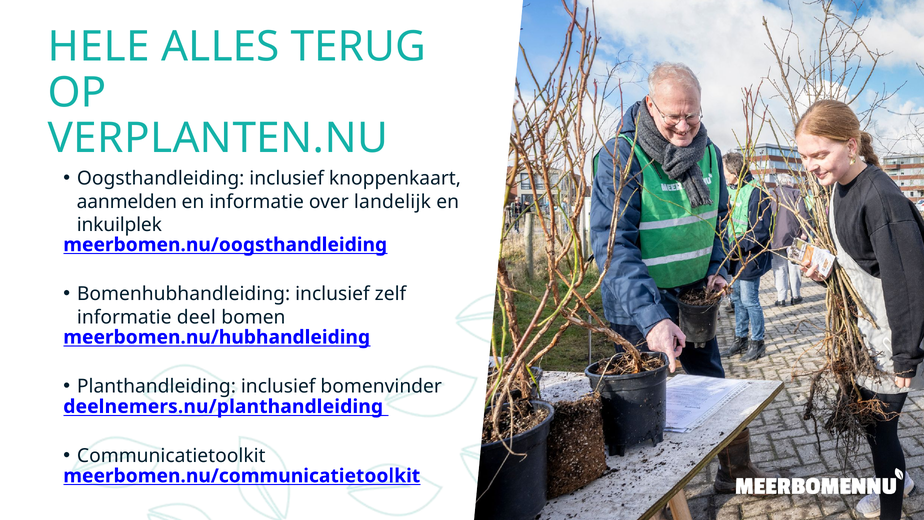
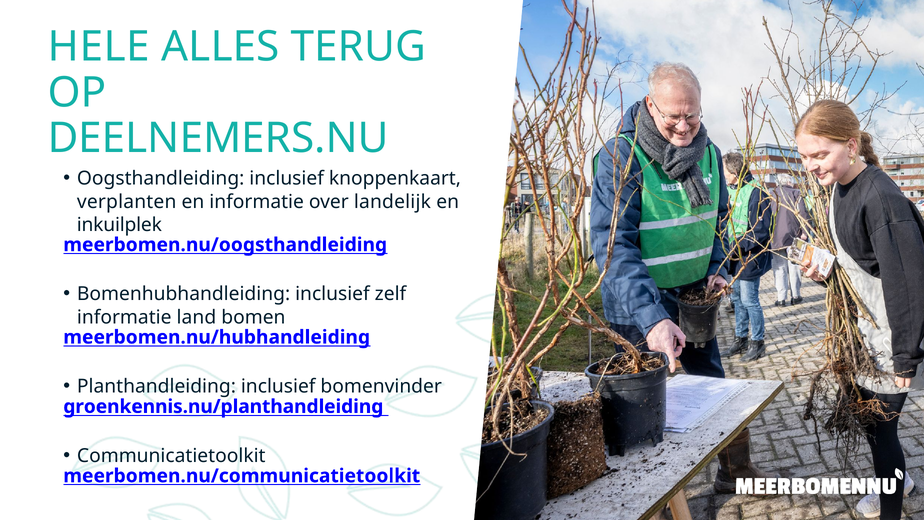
VERPLANTEN.NU: VERPLANTEN.NU -> DEELNEMERS.NU (218, 138)
aanmelden: aanmelden -> verplanten (127, 202)
deel: deel -> land (196, 317)
deelnemers.nu/planthandleiding: deelnemers.nu/planthandleiding -> groenkennis.nu/planthandleiding (223, 406)
